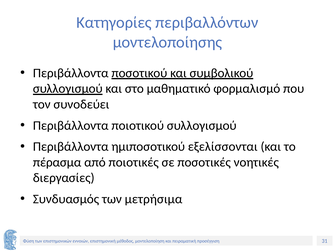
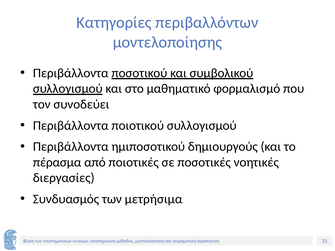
εξελίσσονται: εξελίσσονται -> δημιουργούς (223, 147)
